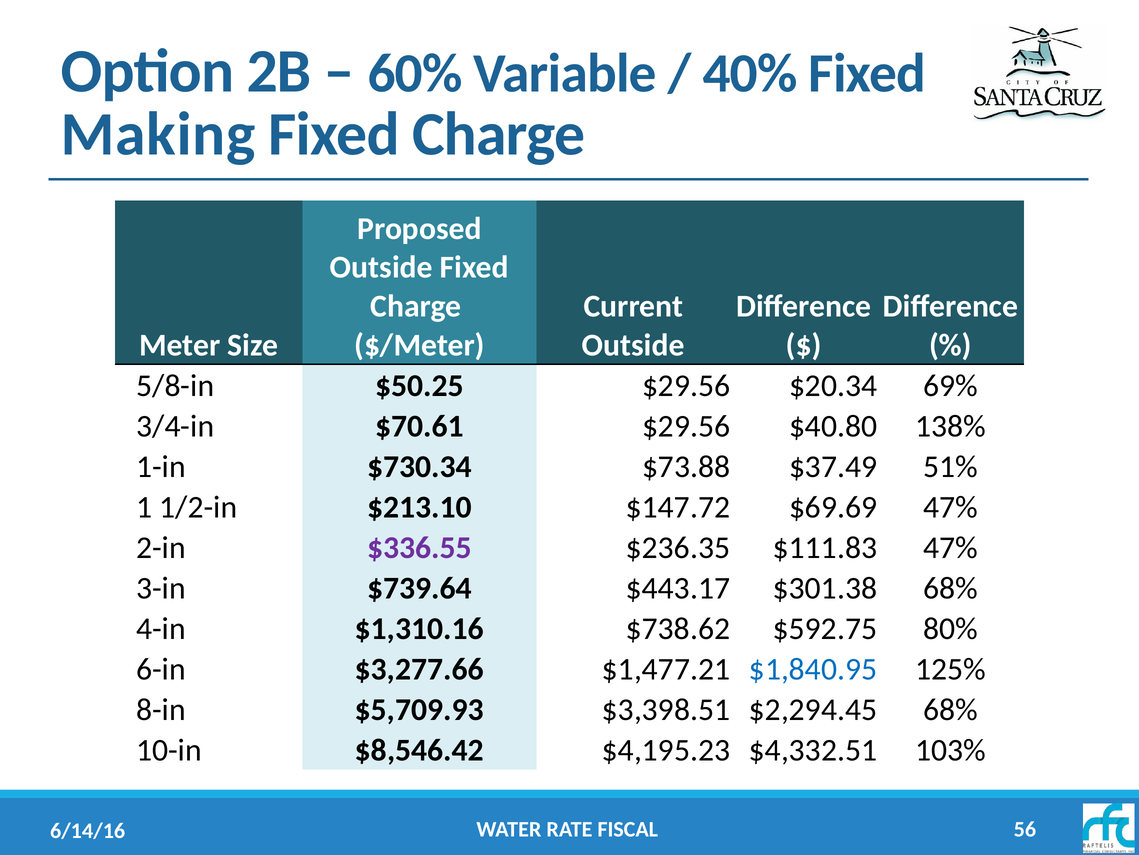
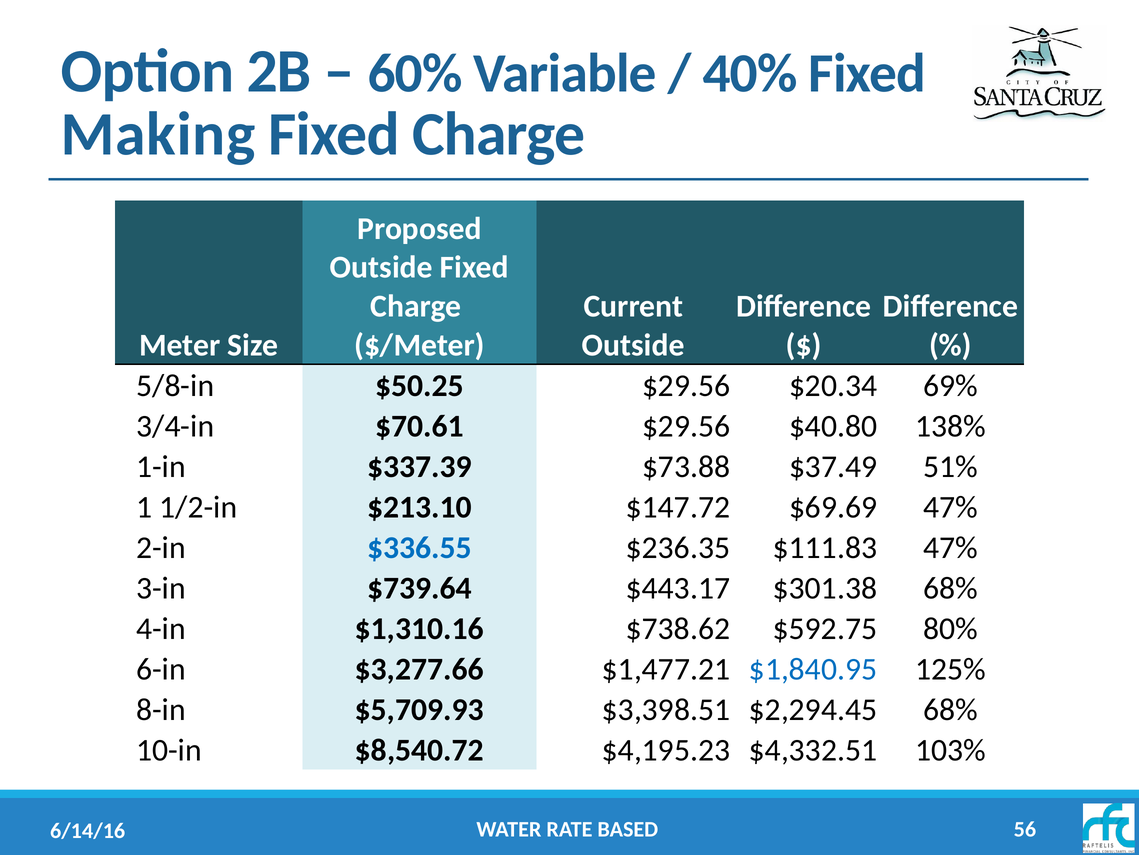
$730.34: $730.34 -> $337.39 (419, 466)
$336.55 colour: purple -> blue (419, 547)
$8,546.42: $8,546.42 -> $8,540.72 (419, 750)
FISCAL: FISCAL -> BASED (628, 829)
